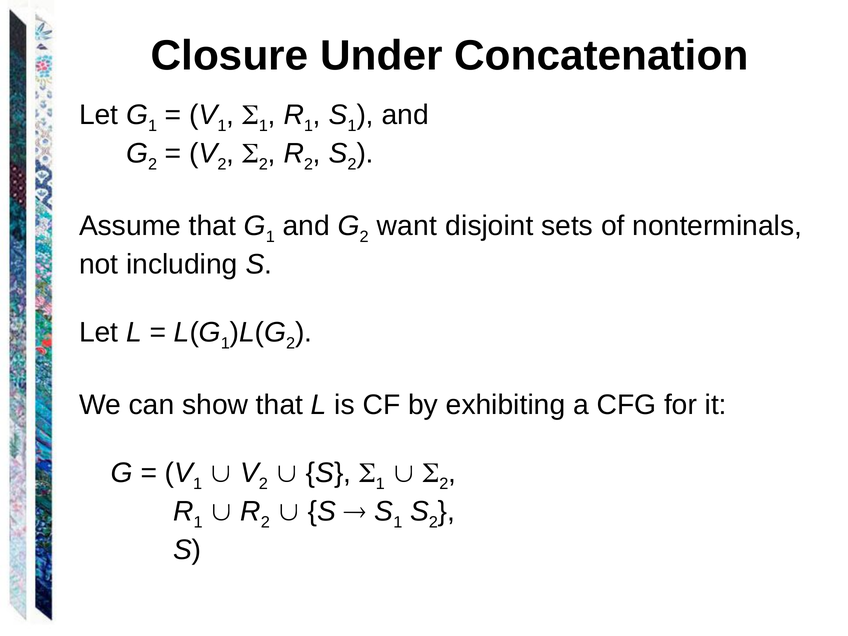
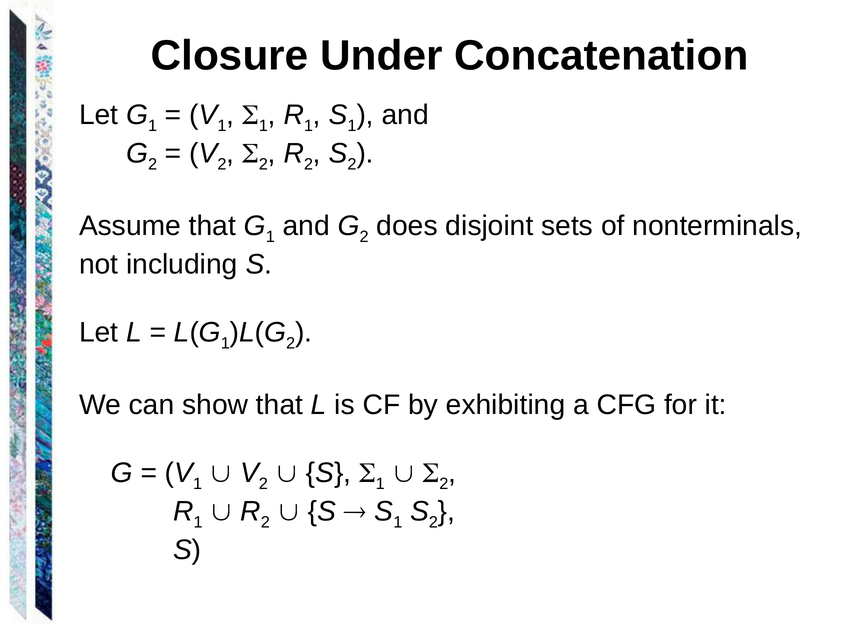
want: want -> does (407, 226)
